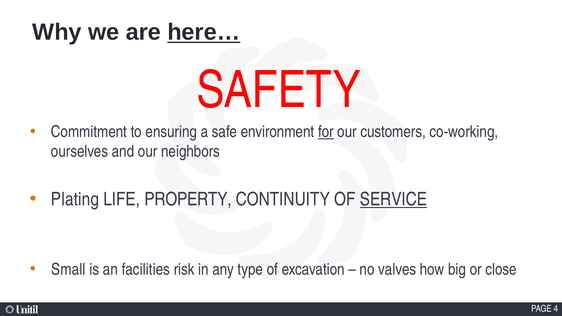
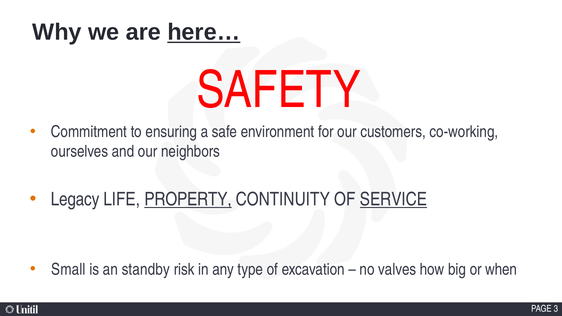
for underline: present -> none (326, 132)
Plating: Plating -> Legacy (75, 199)
PROPERTY underline: none -> present (188, 199)
facilities: facilities -> standby (146, 269)
close: close -> when (501, 269)
4: 4 -> 3 (556, 309)
